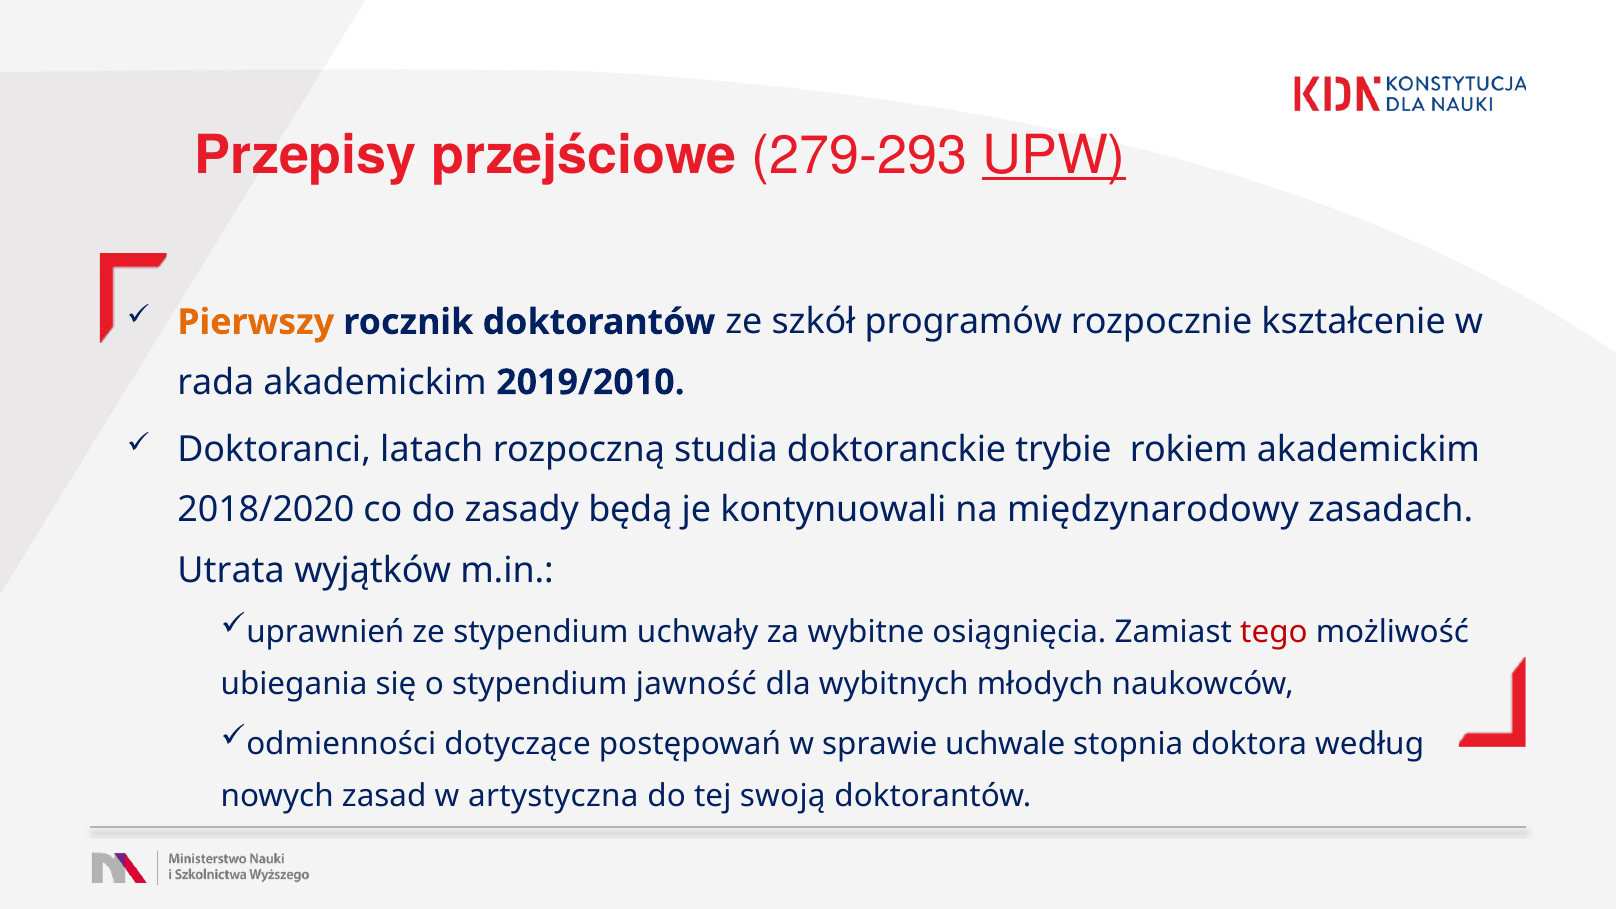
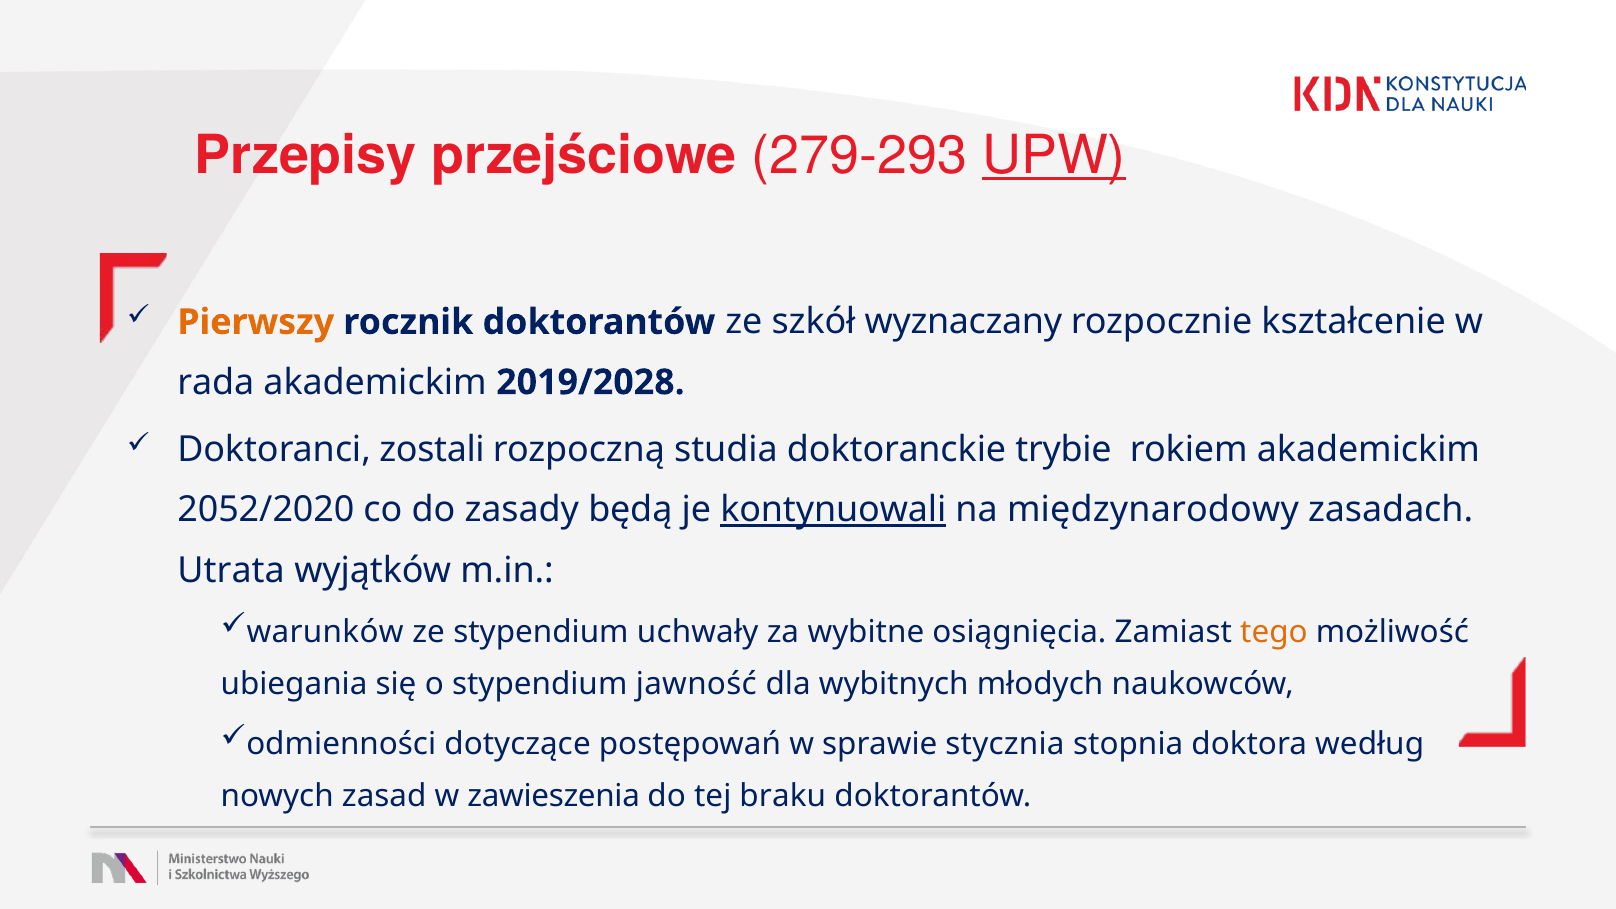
programów: programów -> wyznaczany (963, 322)
2019/2010: 2019/2010 -> 2019/2028 (590, 382)
latach: latach -> zostali (432, 450)
2018/2020: 2018/2020 -> 2052/2020 (266, 510)
kontynuowali underline: none -> present (833, 510)
uprawnień: uprawnień -> warunków (325, 632)
tego colour: red -> orange (1274, 632)
uchwale: uchwale -> stycznia (1005, 744)
artystyczna: artystyczna -> zawieszenia (554, 796)
swoją: swoją -> braku (783, 796)
